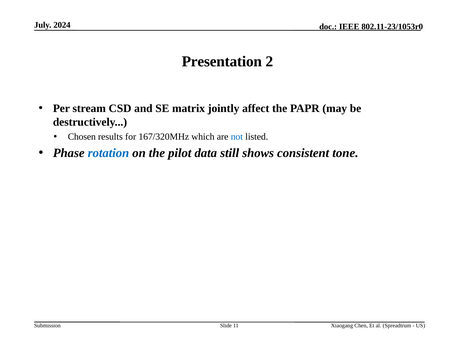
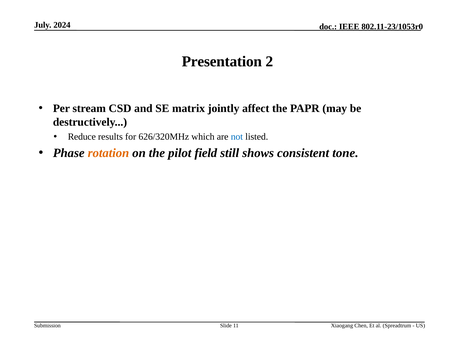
Chosen: Chosen -> Reduce (82, 137)
167/320MHz: 167/320MHz -> 626/320MHz (164, 137)
rotation colour: blue -> orange (108, 153)
data: data -> field (206, 153)
